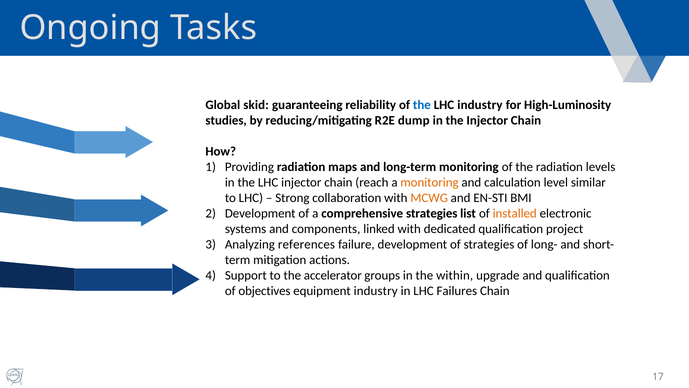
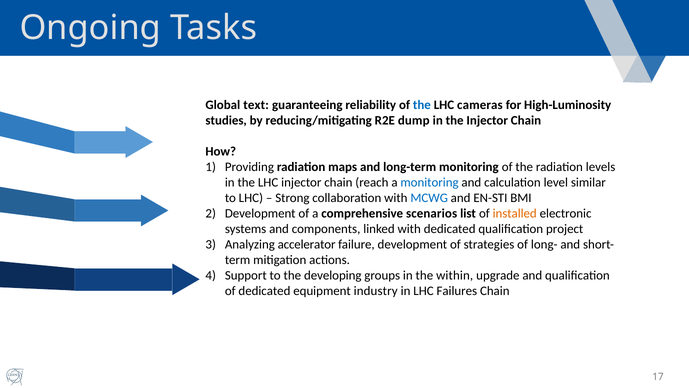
skid: skid -> text (256, 105)
LHC industry: industry -> cameras (480, 105)
monitoring colour: orange -> blue (430, 182)
MCWG colour: orange -> blue (429, 198)
comprehensive strategies: strategies -> scenarios (432, 213)
references: references -> accelerator (307, 244)
accelerator: accelerator -> developing (333, 275)
of objectives: objectives -> dedicated (264, 291)
